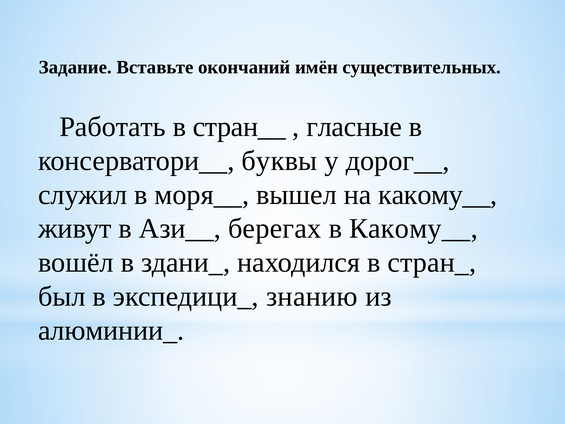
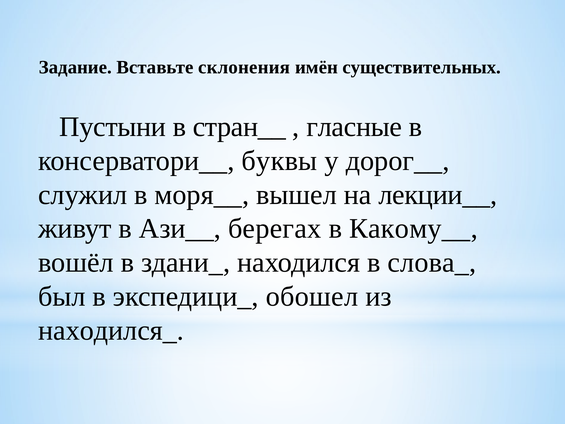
окончаний: окончаний -> склонения (244, 67)
Работать: Работать -> Пустыни (113, 127)
на какому__: какому__ -> лекции__ (438, 195)
стран_: стран_ -> слова_ (432, 262)
знанию: знанию -> обошел (312, 296)
алюминии_: алюминии_ -> находился_ (111, 330)
